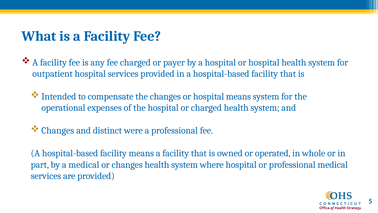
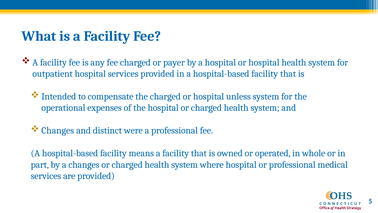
the changes: changes -> charged (165, 96)
hospital means: means -> unless (238, 96)
a medical: medical -> changes (84, 164)
changes: changes -> charged (127, 164)
